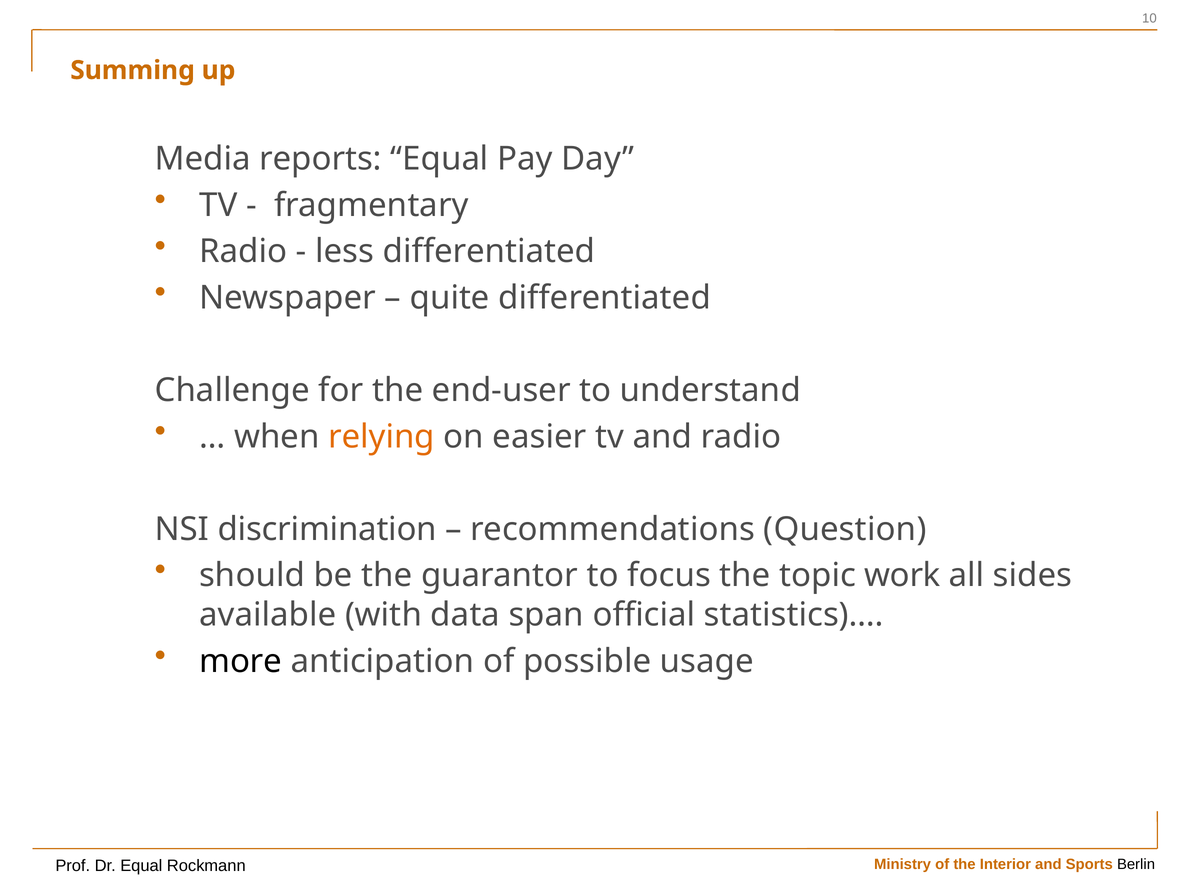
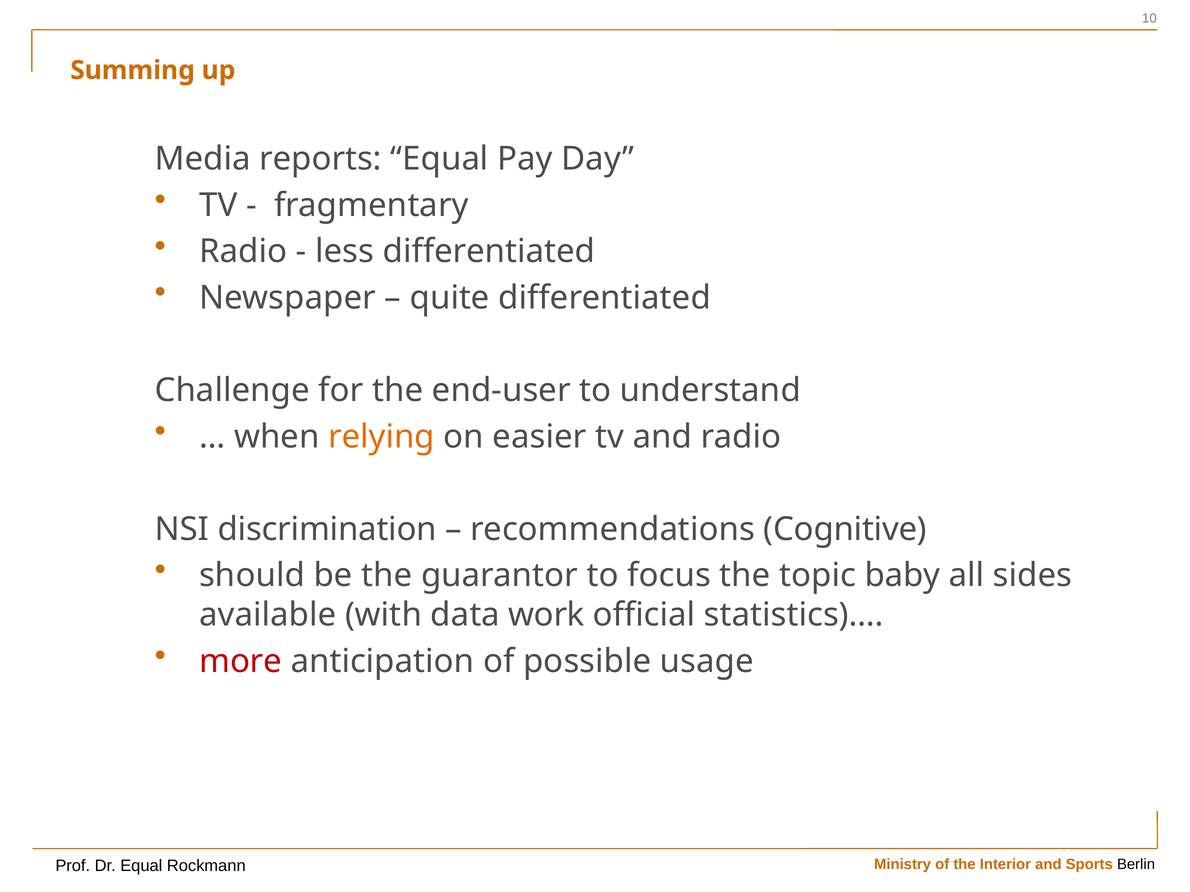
Question: Question -> Cognitive (845, 529)
work: work -> baby (902, 576)
span: span -> work (546, 615)
more colour: black -> red (241, 662)
